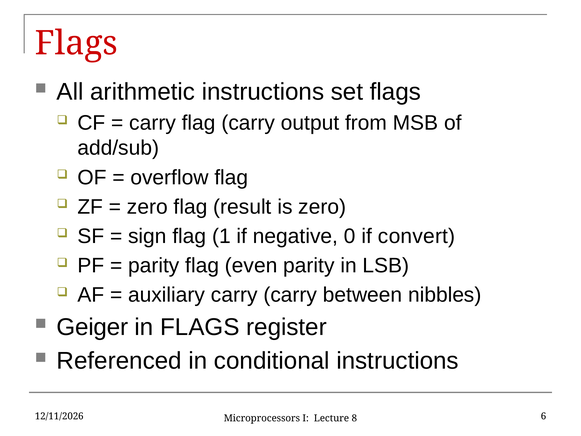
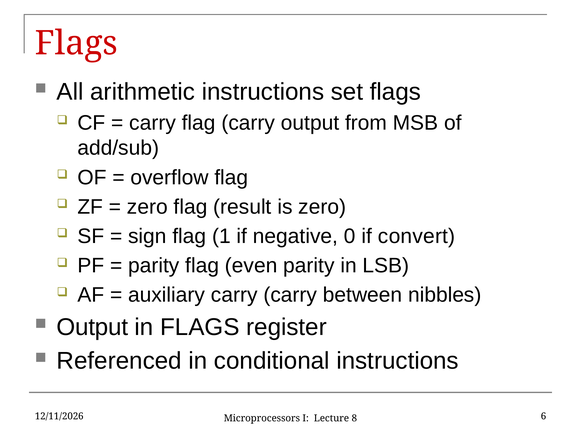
Geiger: Geiger -> Output (92, 327)
